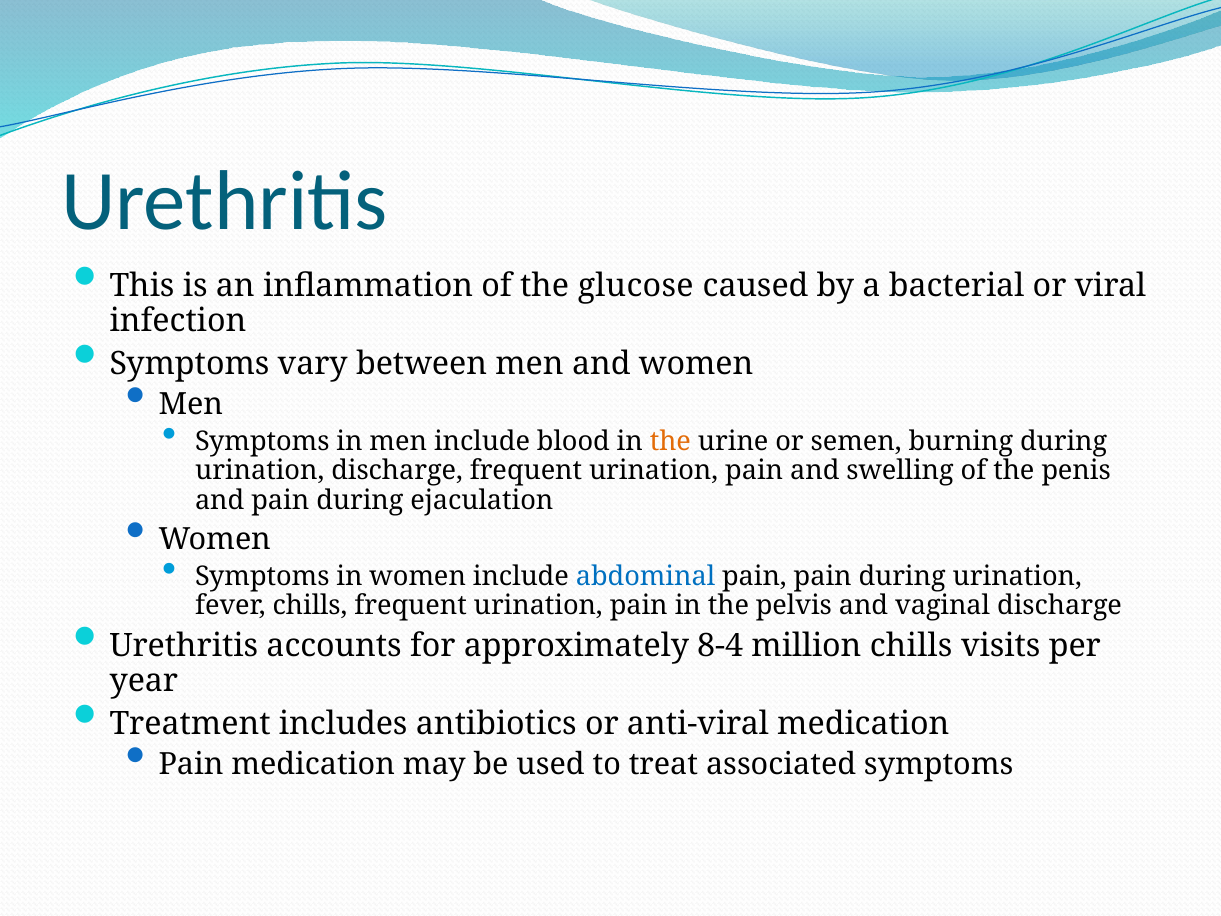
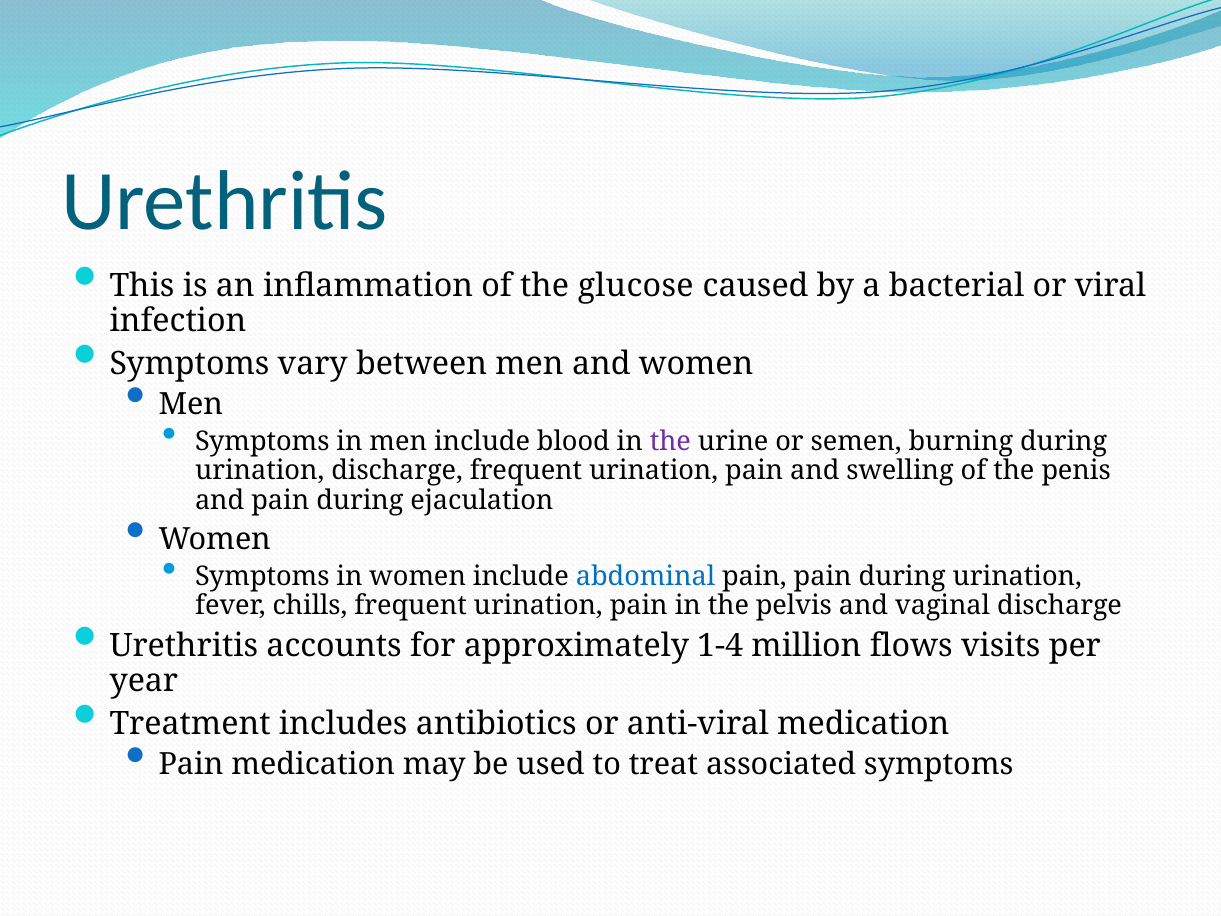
the colour: orange -> purple (670, 442)
8-4: 8-4 -> 1-4 (720, 646)
million chills: chills -> flows (911, 646)
